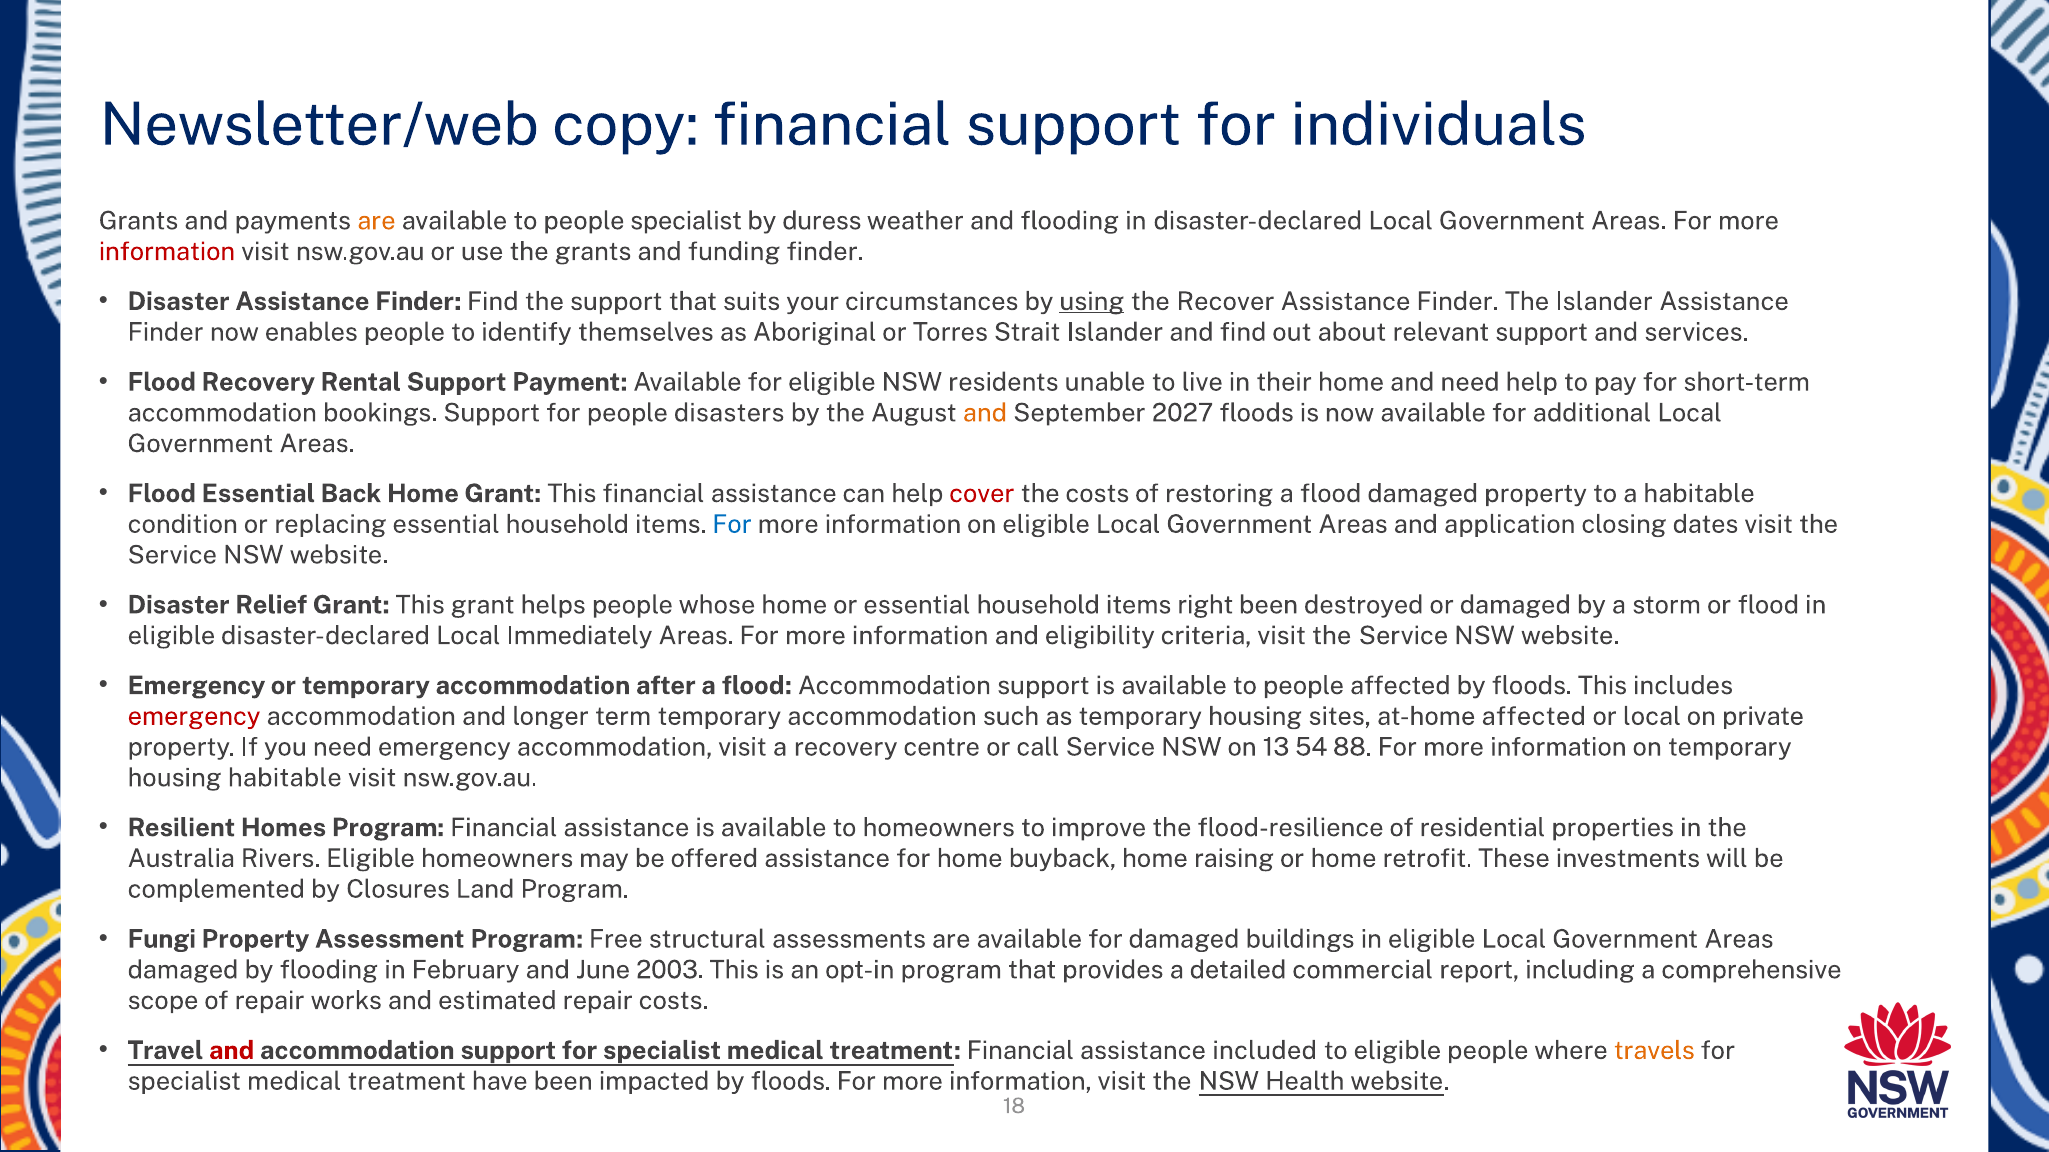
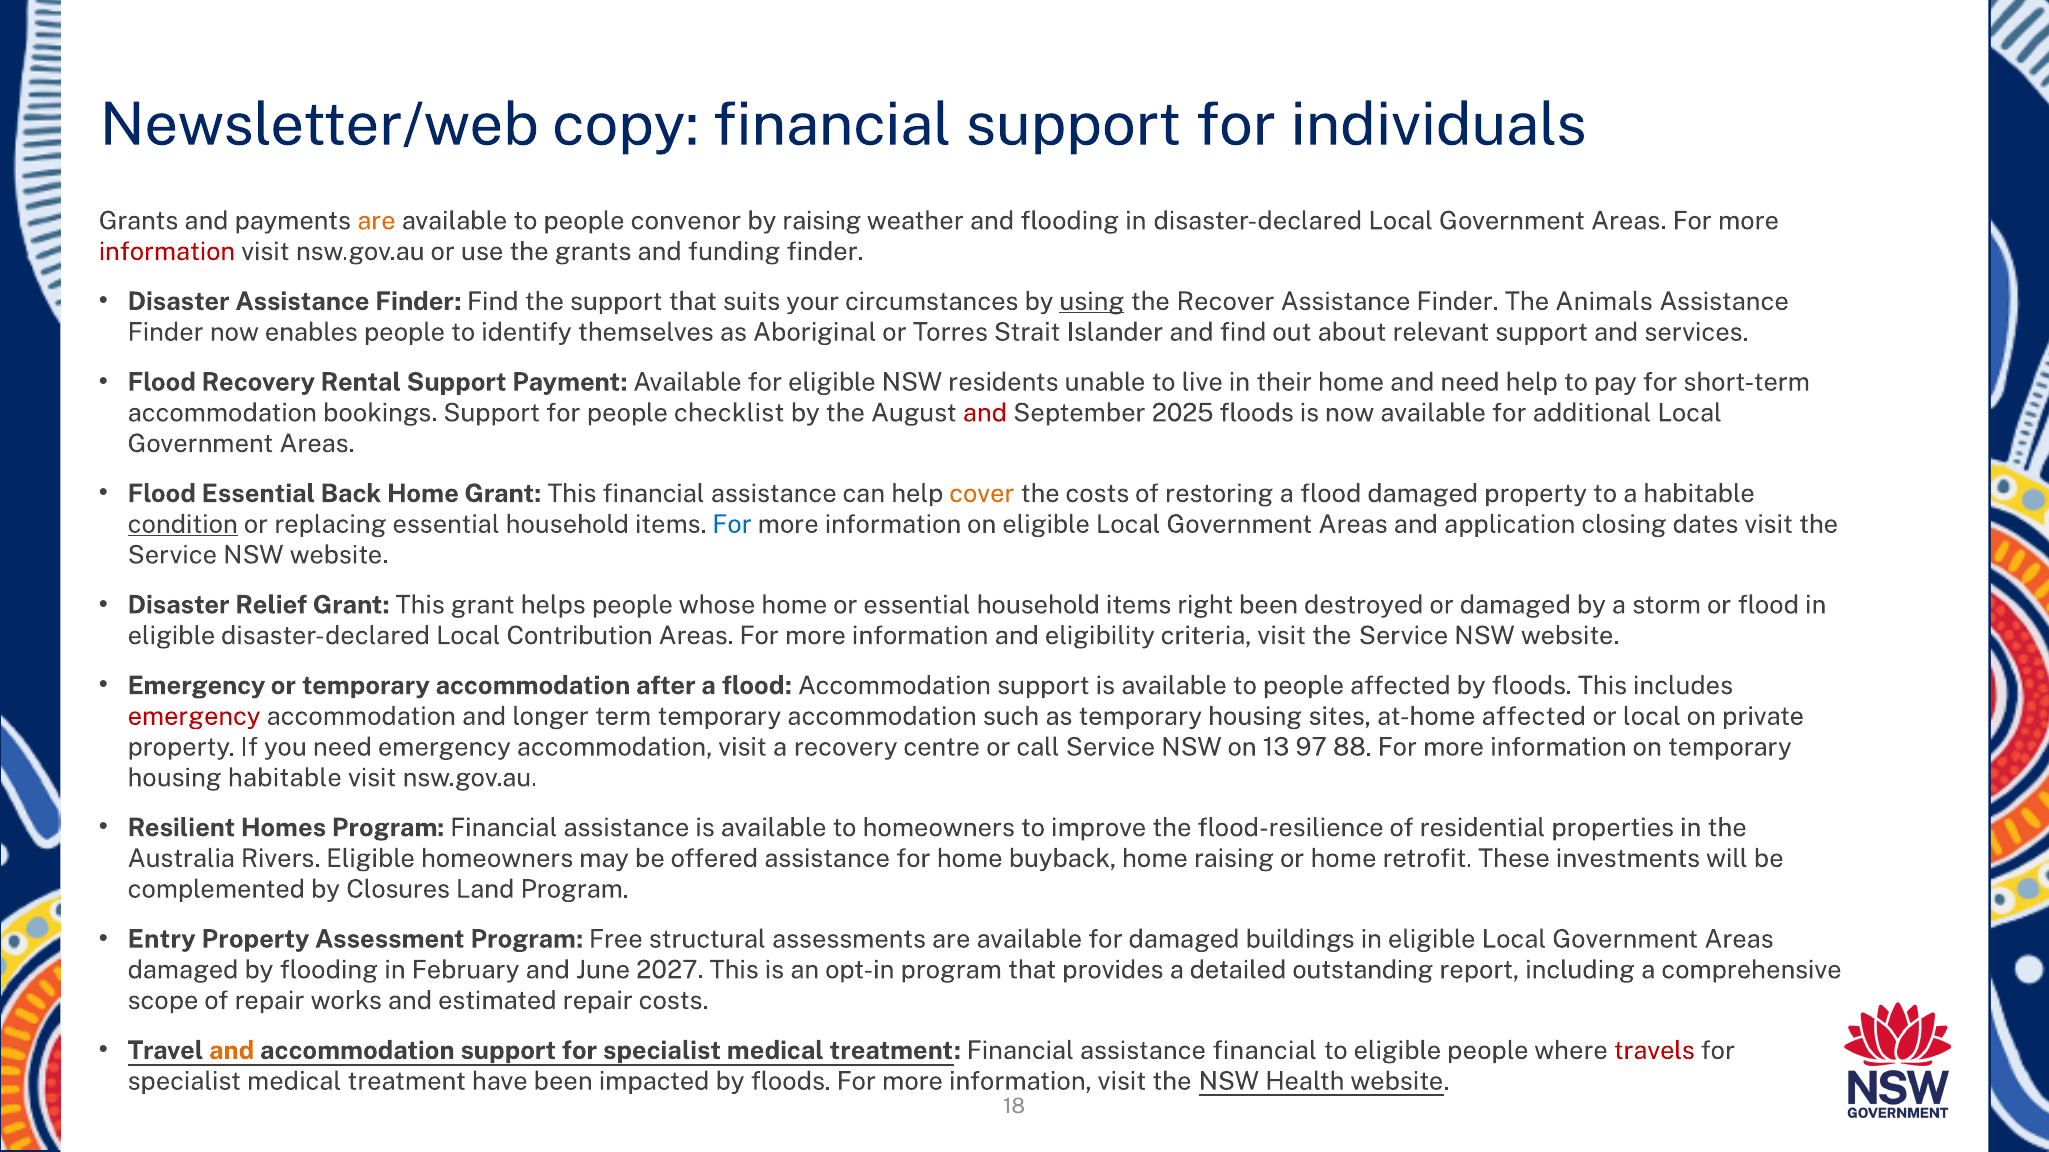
people specialist: specialist -> convenor (686, 221)
by duress: duress -> raising (822, 221)
The Islander: Islander -> Animals (1604, 302)
disasters: disasters -> checklist (729, 413)
and colour: orange -> red (985, 413)
2027: 2027 -> 2025 (1183, 413)
cover colour: red -> orange (982, 494)
condition underline: none -> present (183, 525)
Immediately: Immediately -> Contribution (580, 636)
54: 54 -> 97 (1311, 747)
Fungi: Fungi -> Entry (162, 940)
2003: 2003 -> 2027 (670, 970)
commercial: commercial -> outstanding (1363, 970)
and colour: red -> orange (232, 1051)
assistance included: included -> financial (1265, 1051)
travels colour: orange -> red (1654, 1051)
